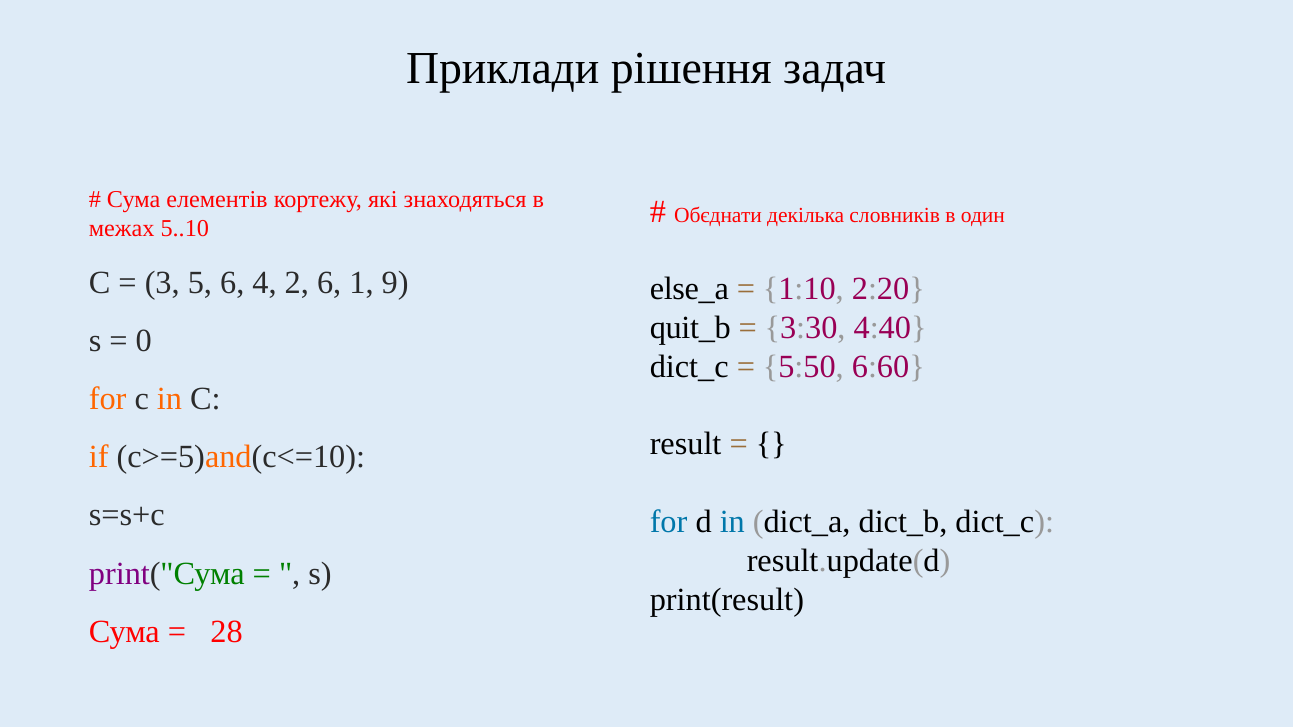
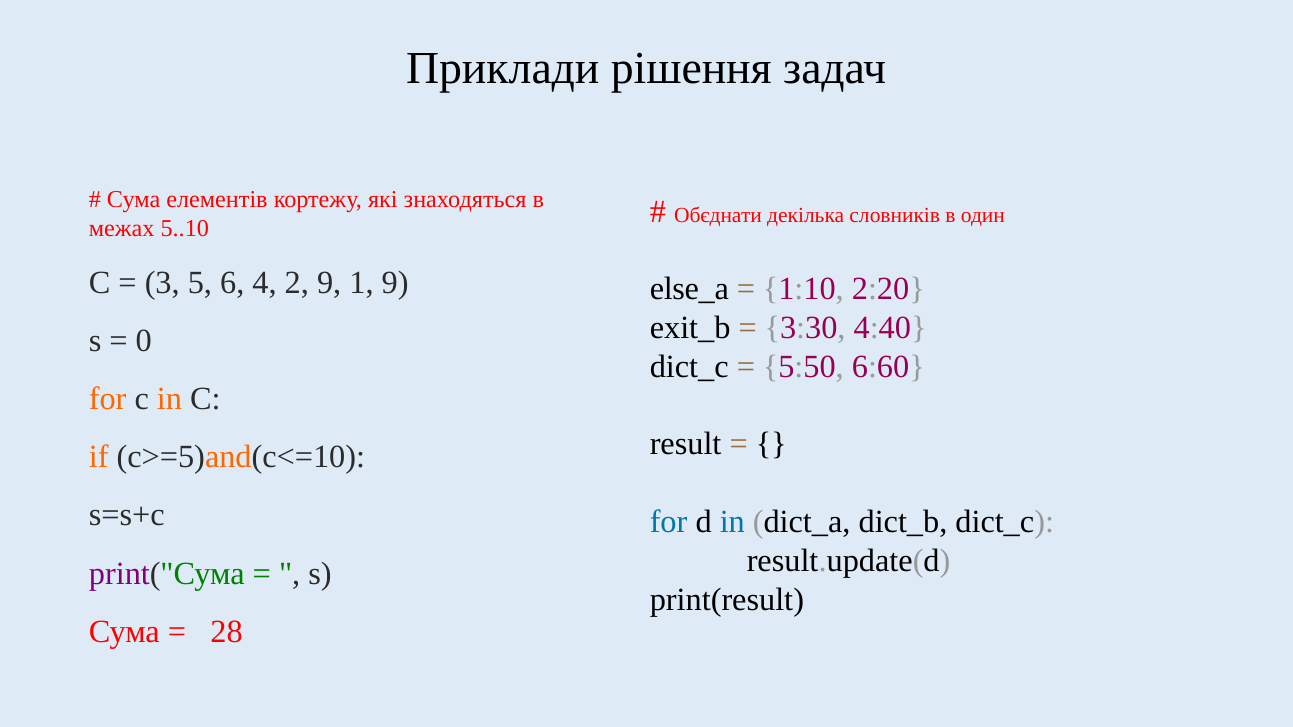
2 6: 6 -> 9 (329, 283)
quit_b: quit_b -> exit_b (690, 328)
